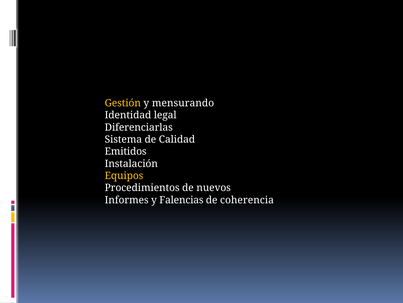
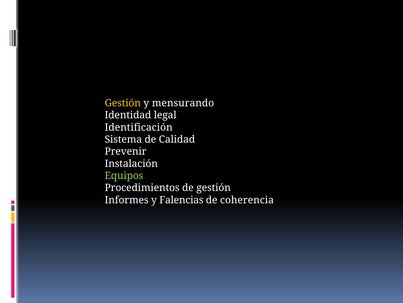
Diferenciarlas: Diferenciarlas -> Identificación (139, 127)
Emitidos: Emitidos -> Prevenir (126, 151)
Equipos colour: yellow -> light green (124, 175)
de nuevos: nuevos -> gestión (214, 187)
